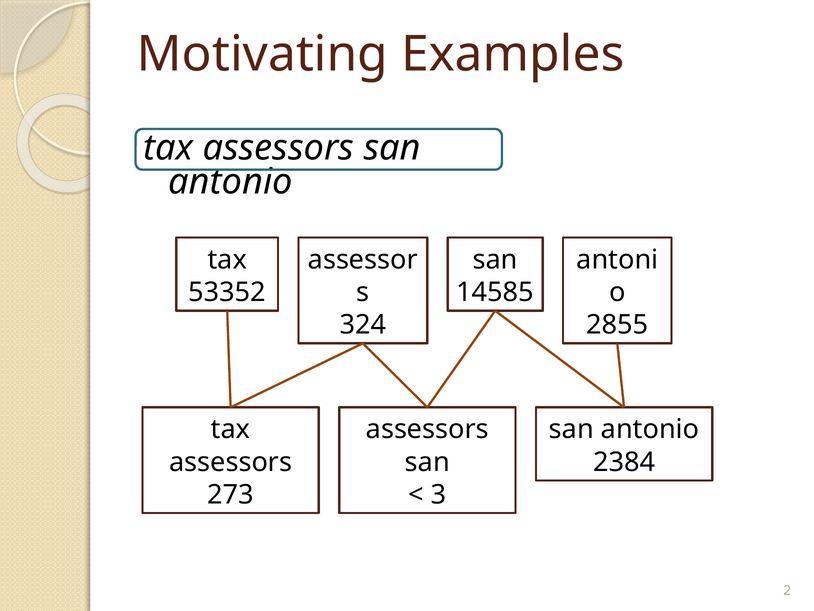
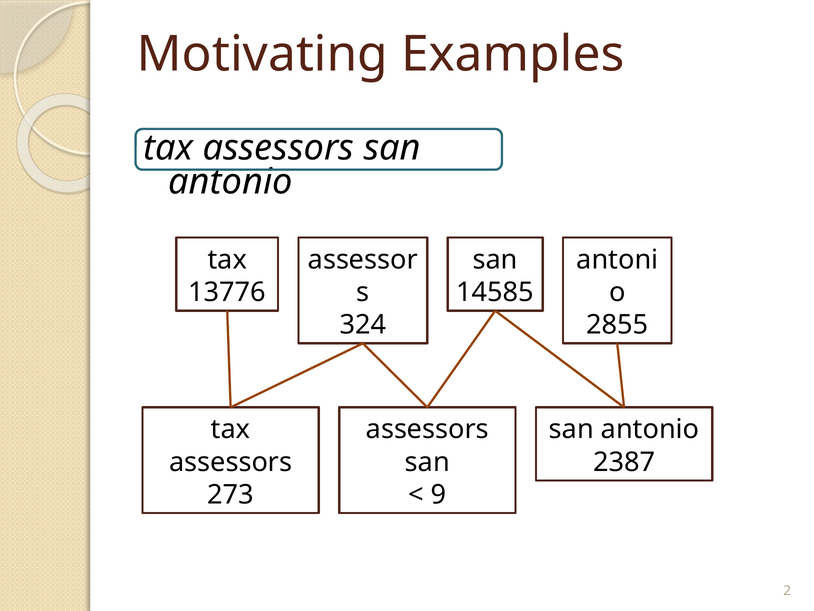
53352: 53352 -> 13776 (227, 292)
2384: 2384 -> 2387 (624, 462)
3: 3 -> 9 (439, 494)
